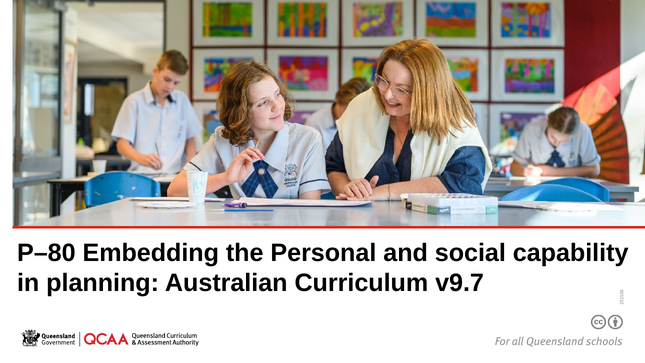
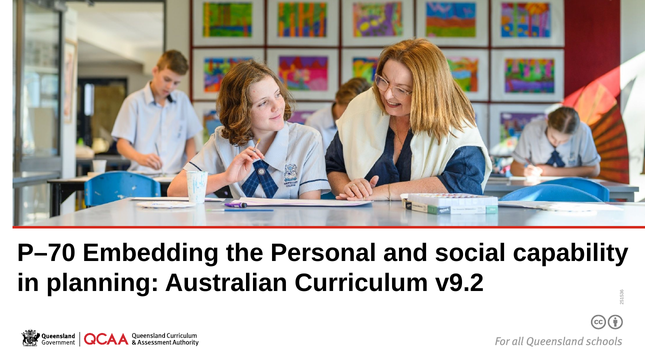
P–80: P–80 -> P–70 (46, 253)
v9.7: v9.7 -> v9.2 (460, 283)
